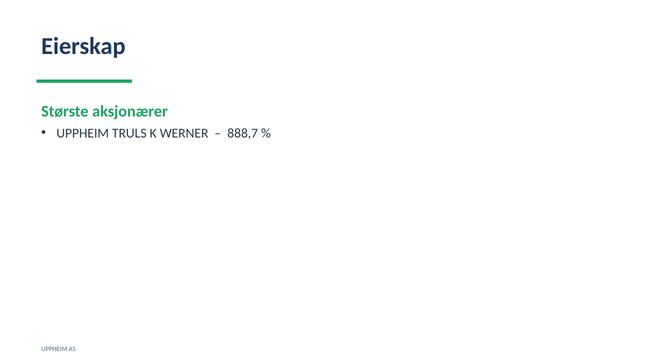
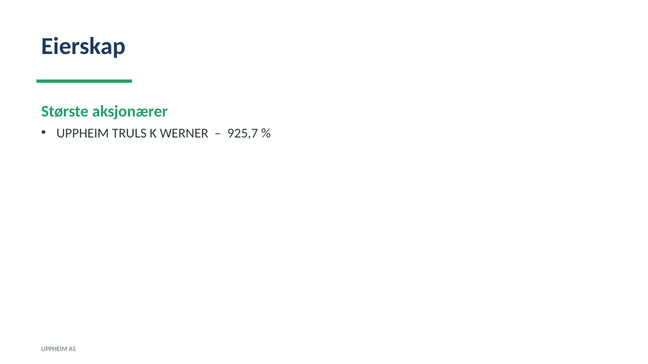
888,7: 888,7 -> 925,7 (243, 133)
